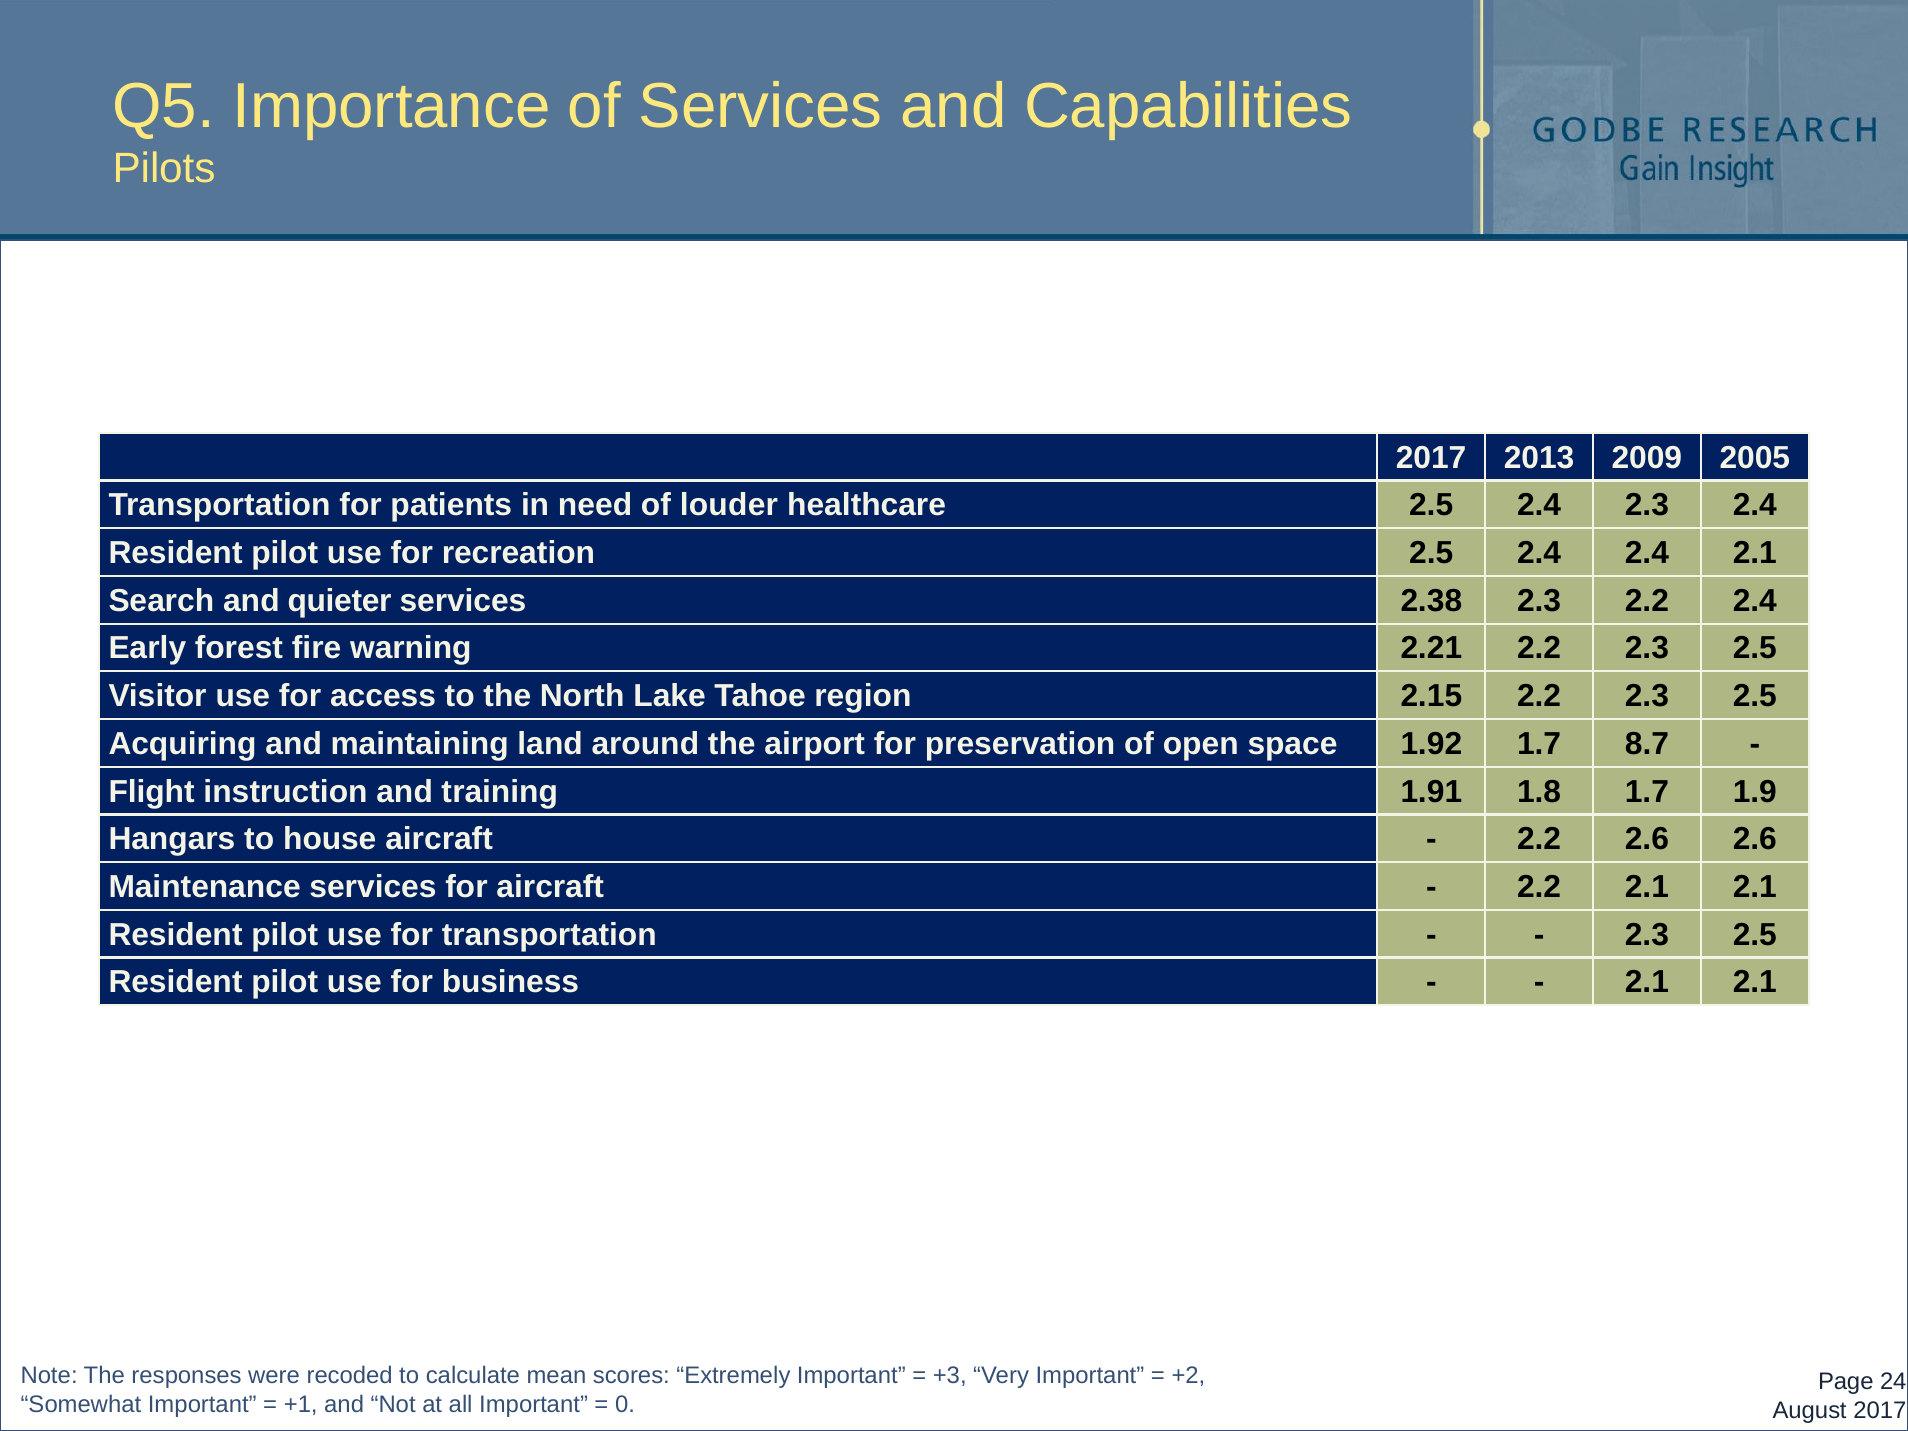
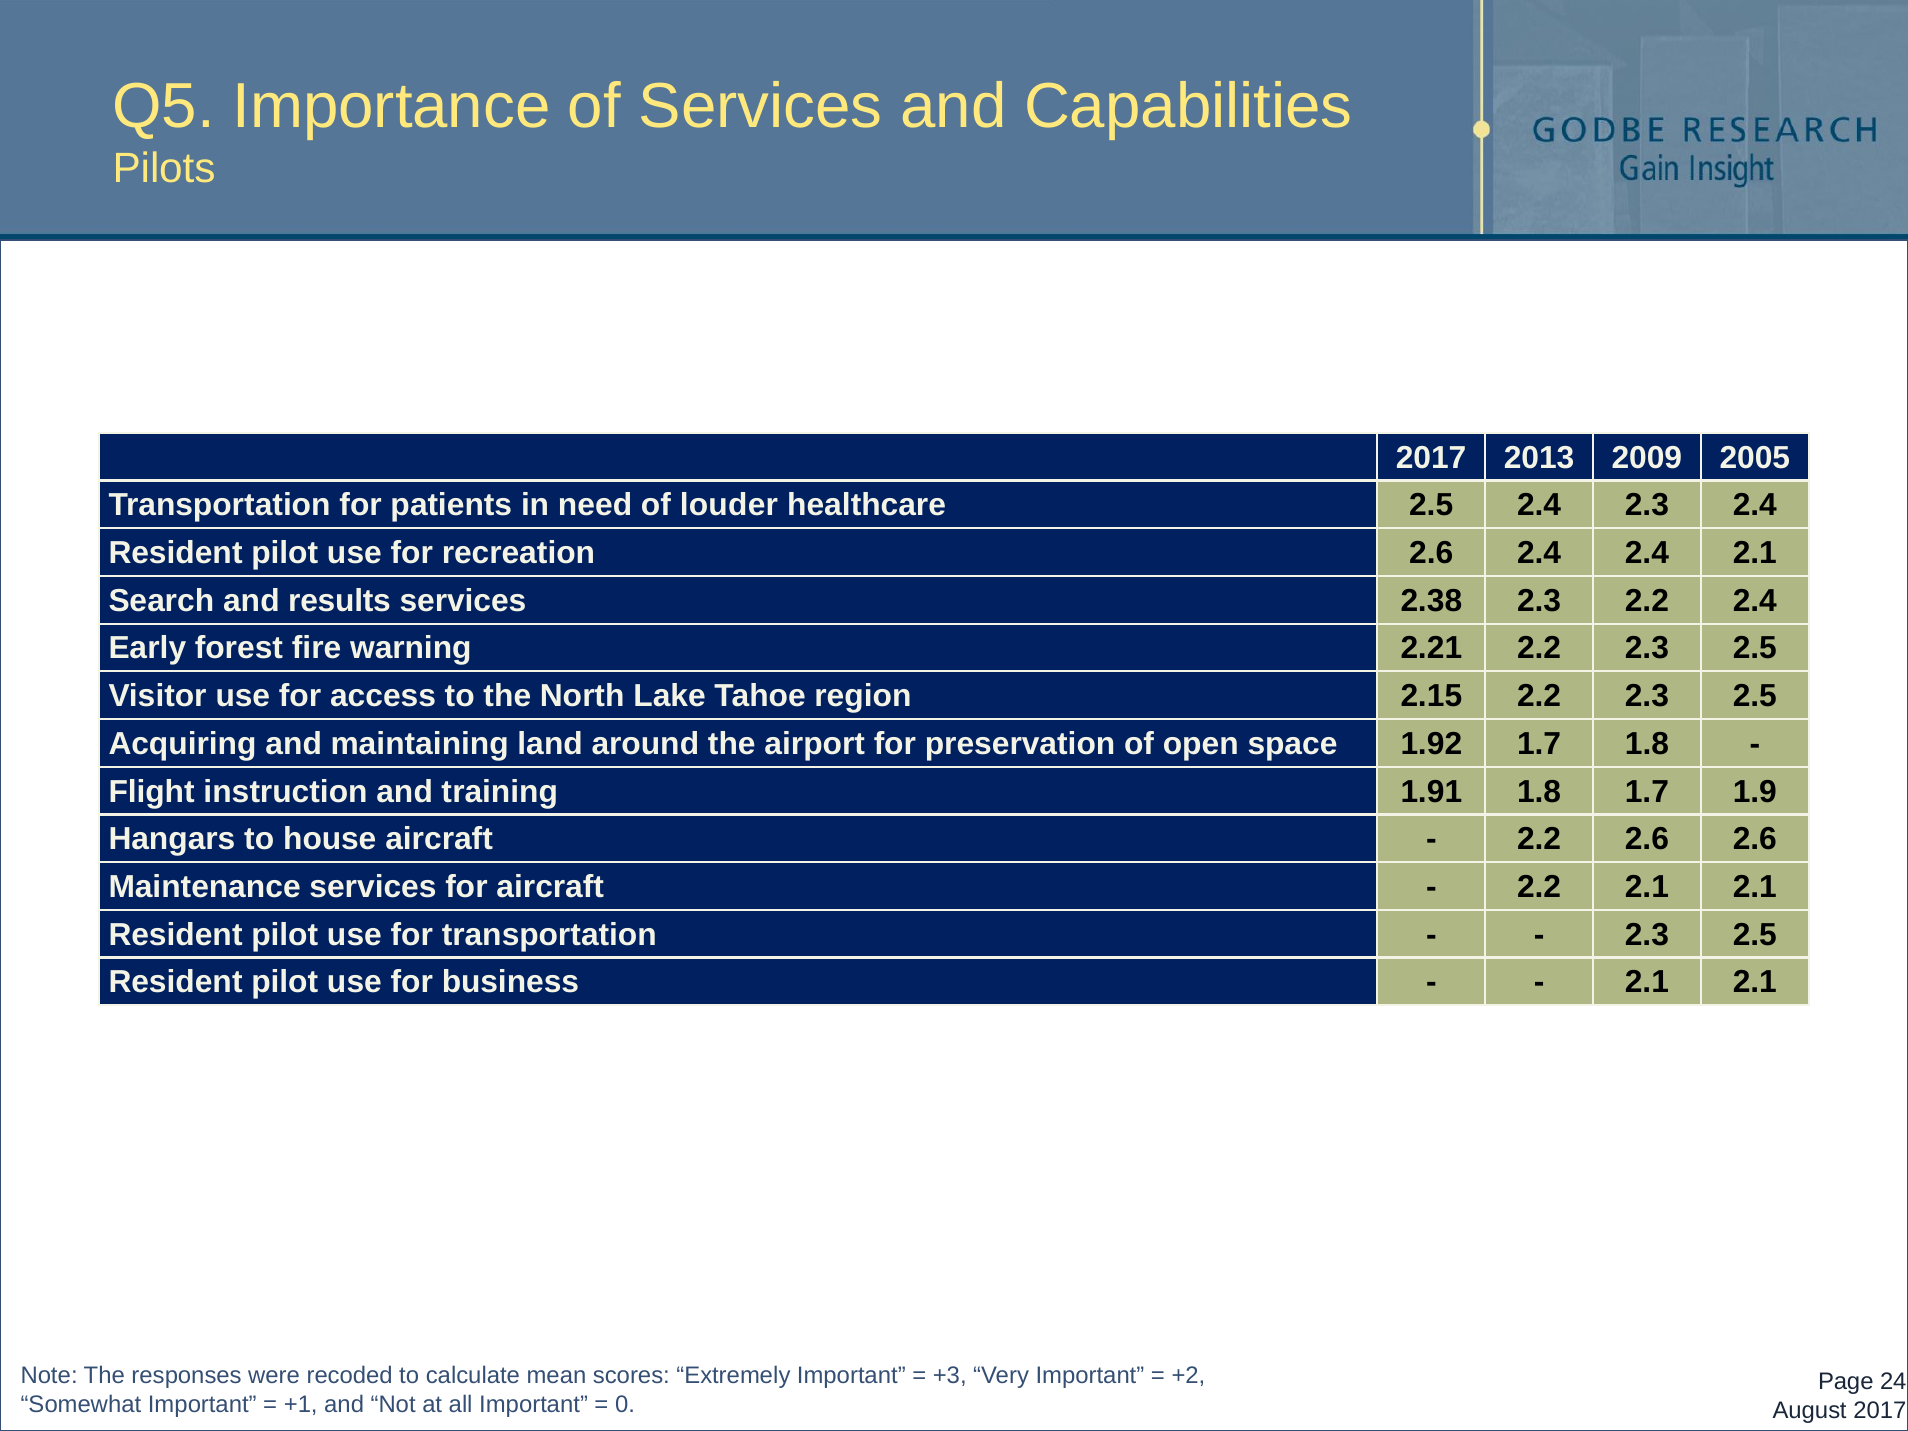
recreation 2.5: 2.5 -> 2.6 (1431, 553)
quieter: quieter -> results (339, 601)
1.7 8.7: 8.7 -> 1.8 (1647, 744)
